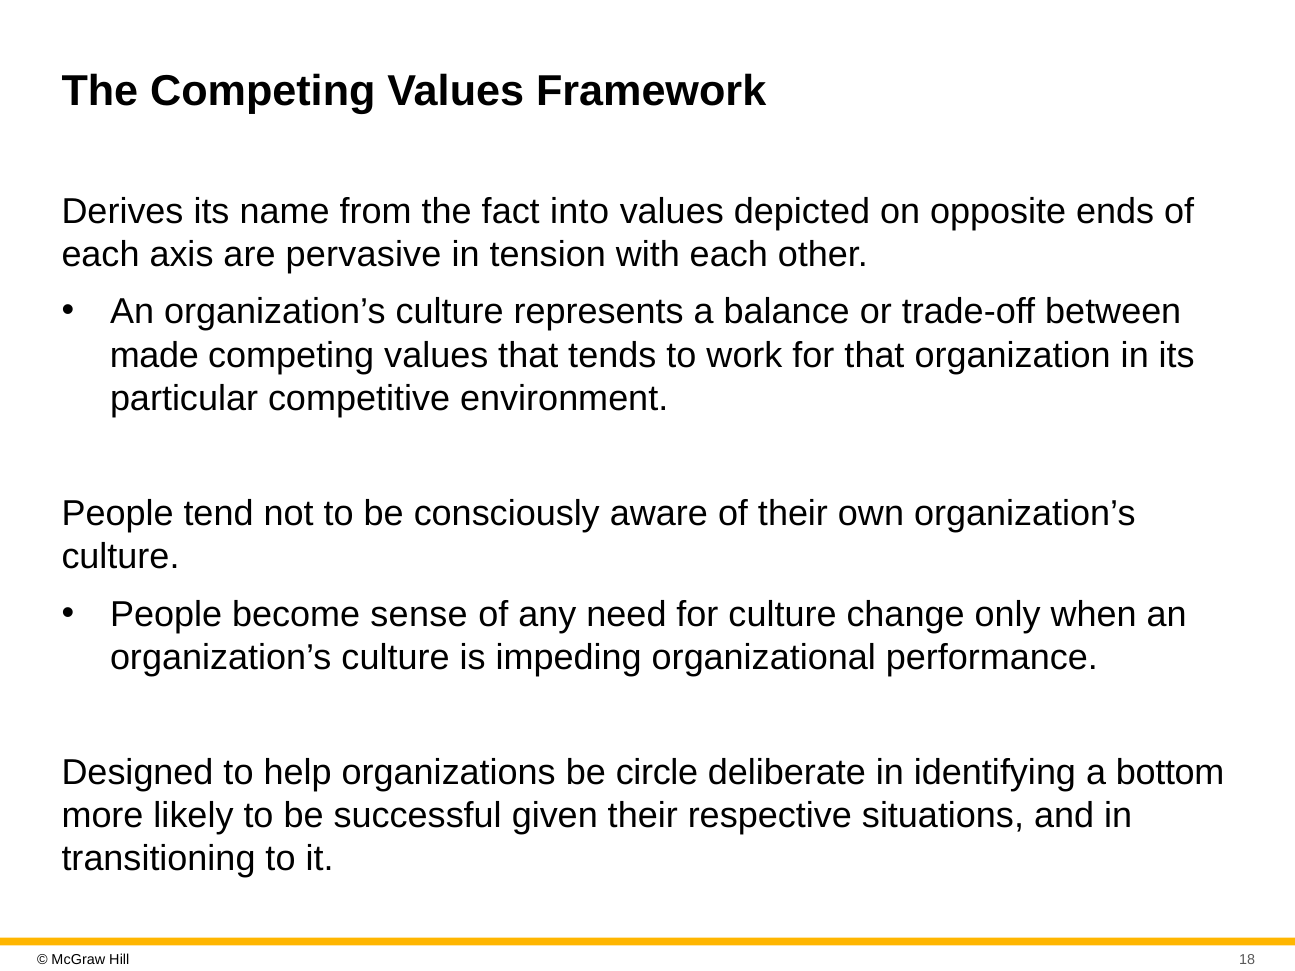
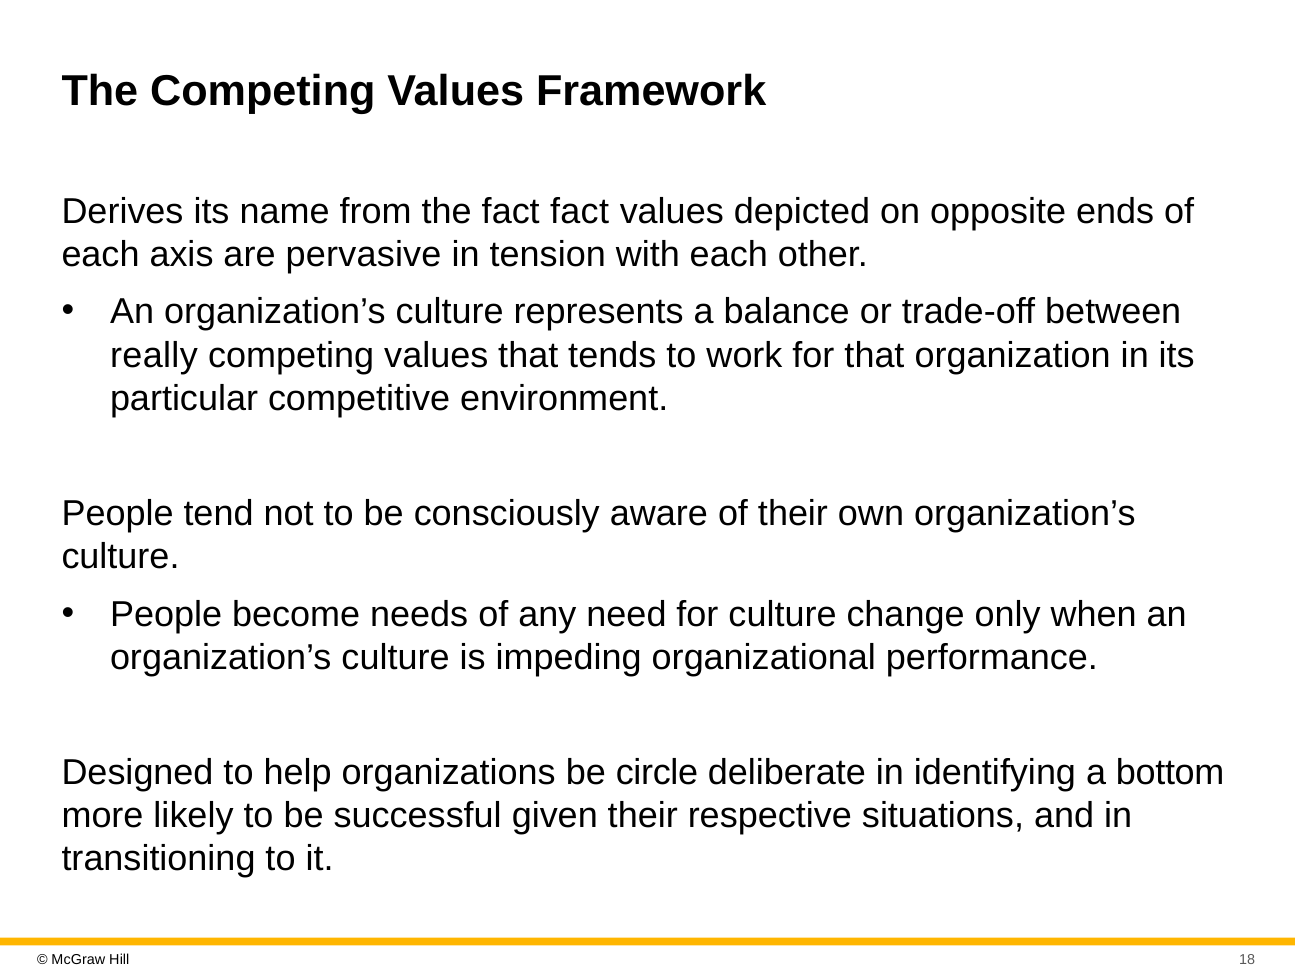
fact into: into -> fact (580, 211)
made: made -> really (154, 355)
sense: sense -> needs (419, 614)
